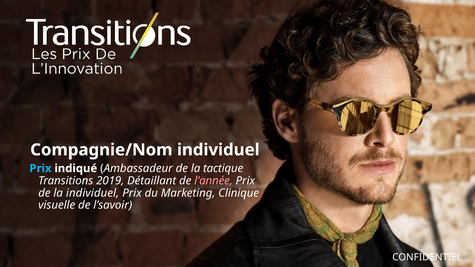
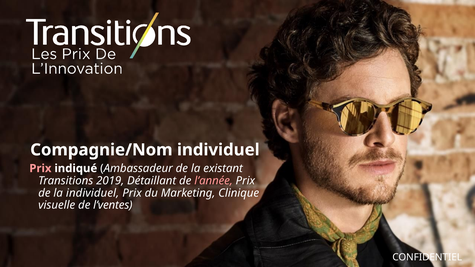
Prix colour: light blue -> pink (40, 168)
tactique: tactique -> existant (223, 168)
l’savoir: l’savoir -> l’ventes (113, 205)
